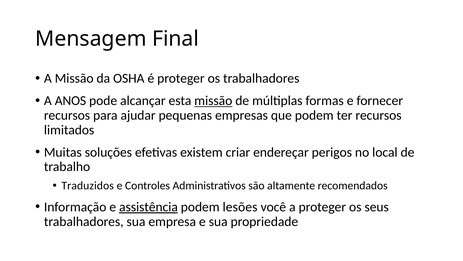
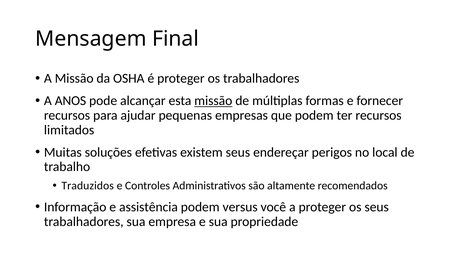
existem criar: criar -> seus (238, 152)
assistência underline: present -> none (148, 207)
lesões: lesões -> versus (240, 207)
